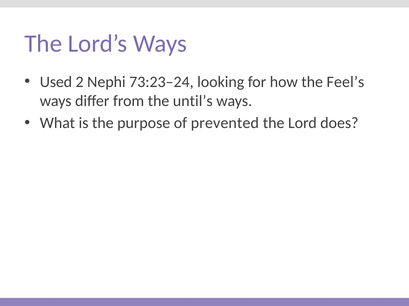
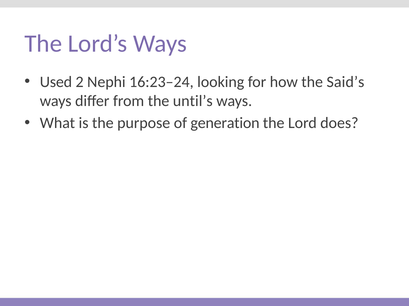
73:23–24: 73:23–24 -> 16:23–24 (161, 82)
Feel’s: Feel’s -> Said’s (345, 82)
prevented: prevented -> generation (225, 123)
